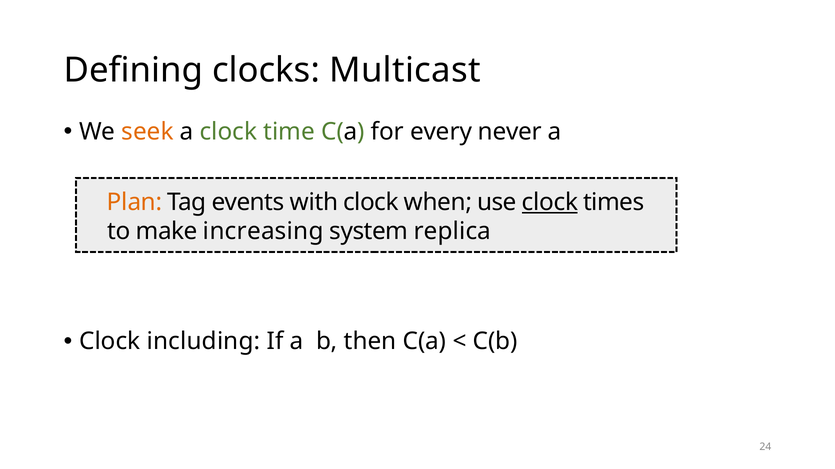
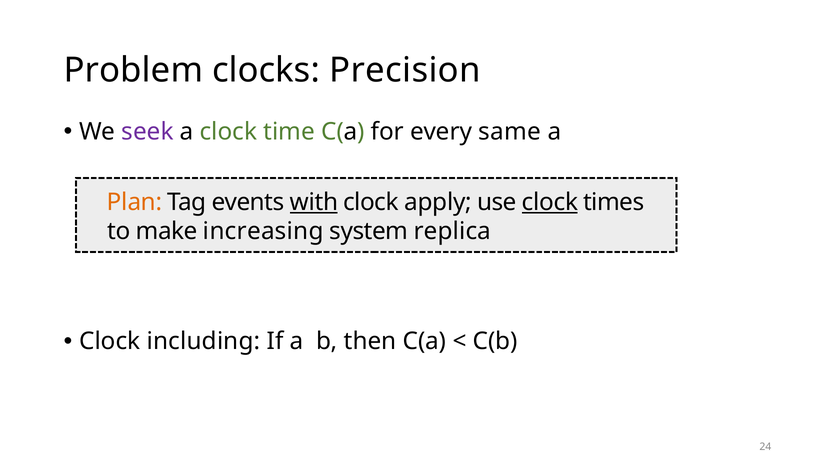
Defining: Defining -> Problem (133, 70)
Multicast: Multicast -> Precision (405, 70)
seek colour: orange -> purple (147, 132)
never: never -> same (510, 132)
with underline: none -> present (314, 202)
when: when -> apply (438, 202)
